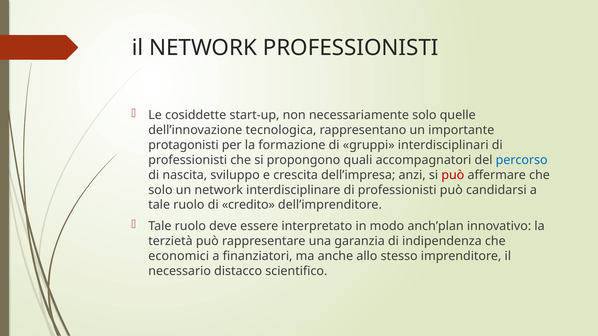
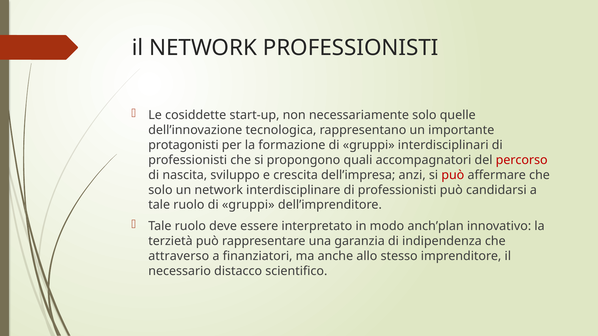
percorso colour: blue -> red (522, 160)
ruolo di credito: credito -> gruppi (248, 205)
economici: economici -> attraverso (179, 256)
